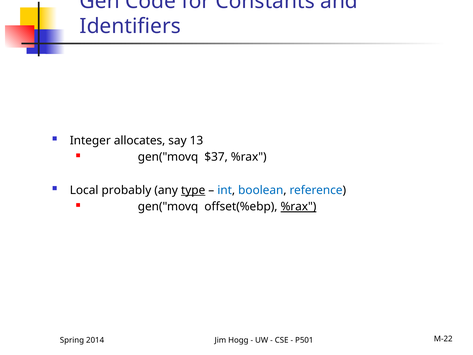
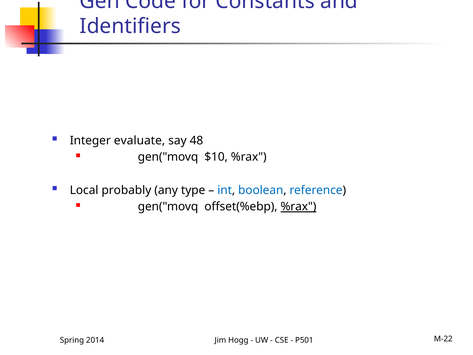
allocates: allocates -> evaluate (140, 140)
13: 13 -> 48 (196, 140)
$37: $37 -> $10 (216, 157)
type underline: present -> none (193, 190)
